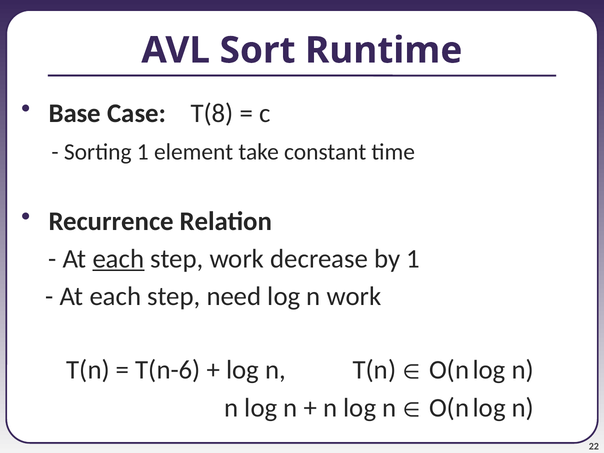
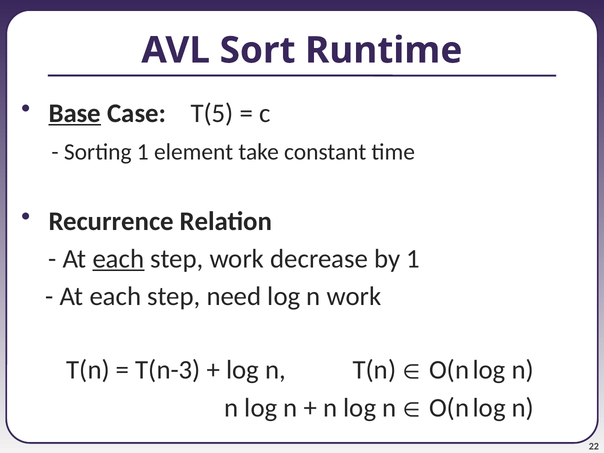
Base underline: none -> present (75, 113)
T(8: T(8 -> T(5 (212, 113)
T(n-6: T(n-6 -> T(n-3 (168, 370)
